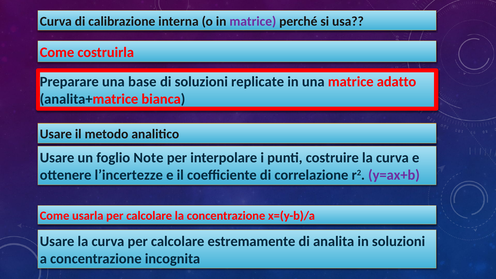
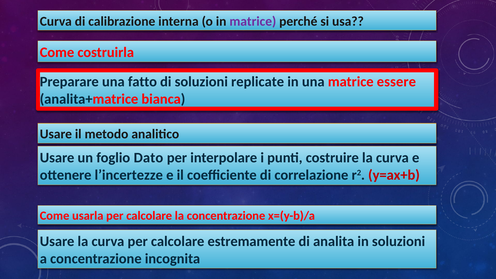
base: base -> fatto (142, 82)
adatto: adatto -> essere (396, 82)
Note: Note -> Dato (148, 158)
y=ax+b colour: purple -> red (394, 175)
